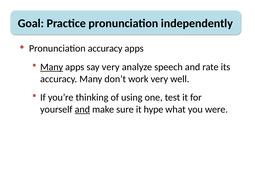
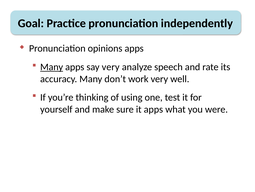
Pronunciation accuracy: accuracy -> opinions (105, 48)
and underline: present -> none (82, 109)
it hype: hype -> apps (153, 109)
